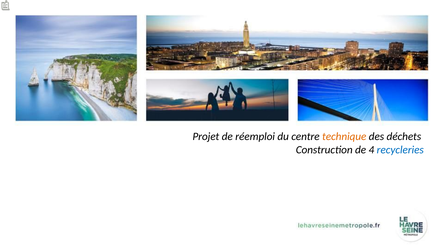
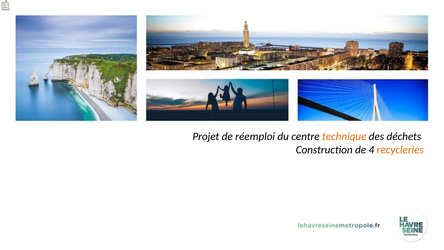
recycleries colour: blue -> orange (400, 150)
